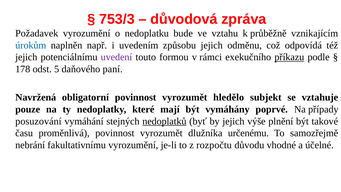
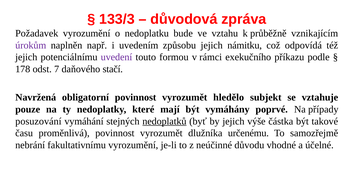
753/3: 753/3 -> 133/3 (117, 19)
úrokům colour: blue -> purple (31, 45)
odměnu: odměnu -> námitku (245, 45)
příkazu underline: present -> none (289, 57)
5: 5 -> 7 (57, 69)
paní: paní -> stačí (113, 69)
plnění: plnění -> částka (281, 121)
rozpočtu: rozpočtu -> neúčinné (214, 145)
